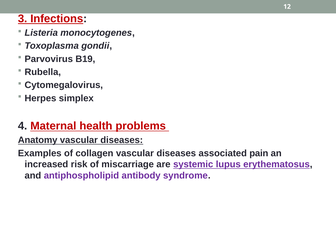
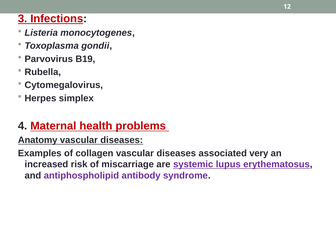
pain: pain -> very (259, 153)
